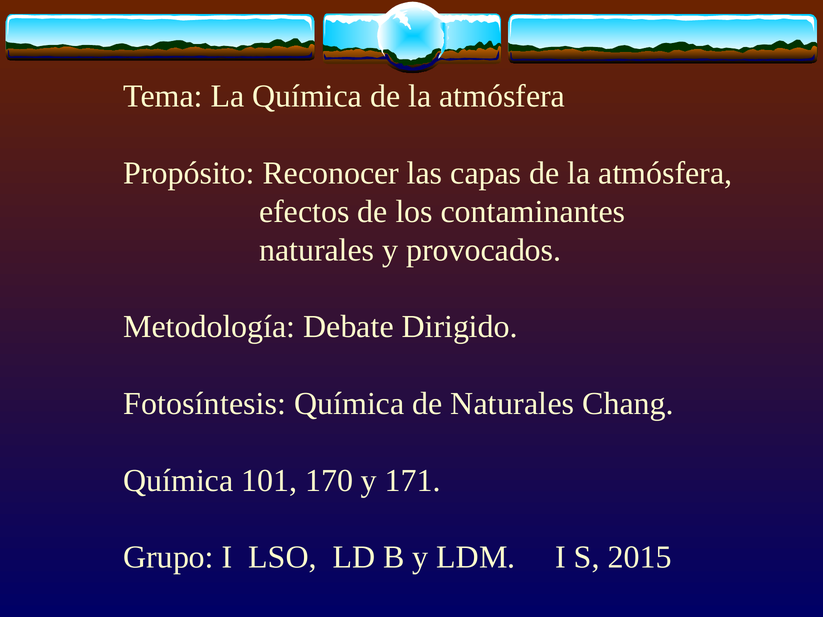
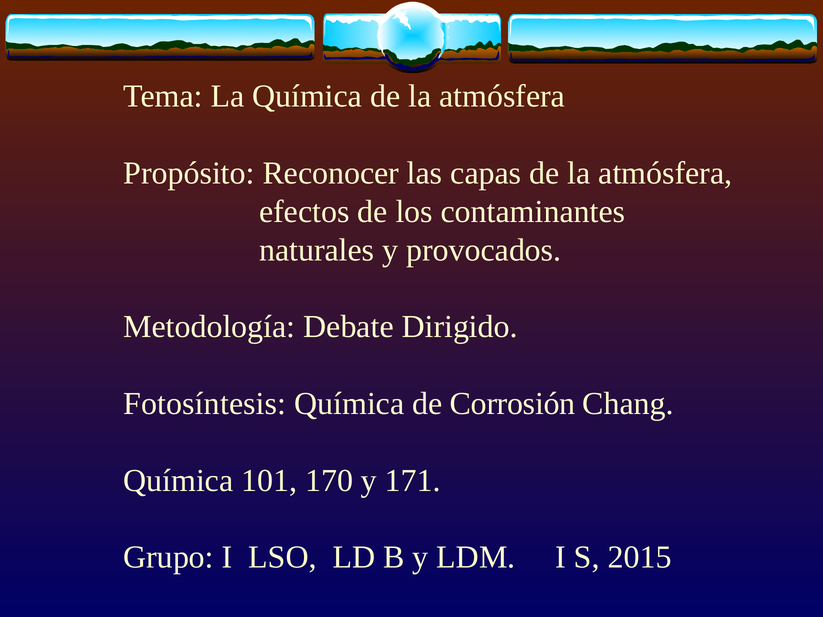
de Naturales: Naturales -> Corrosión (513, 404)
